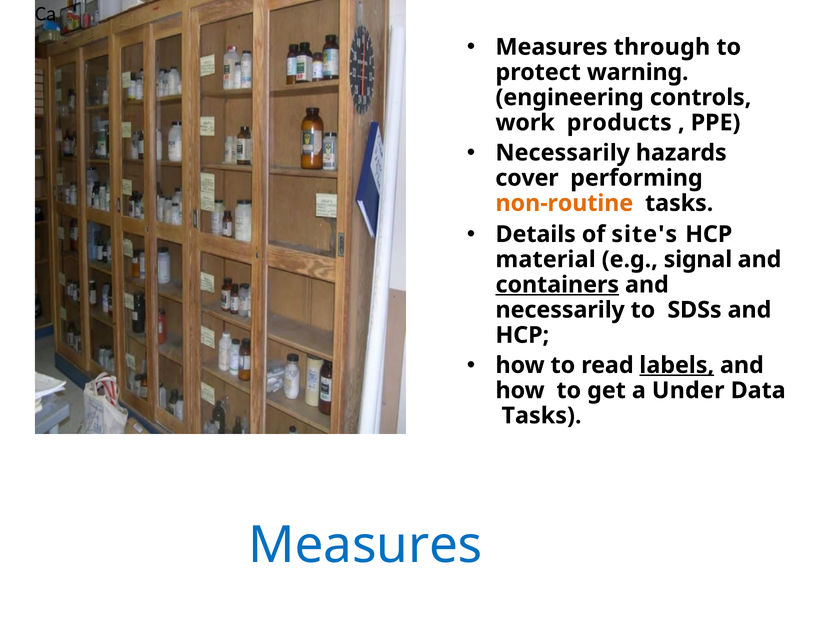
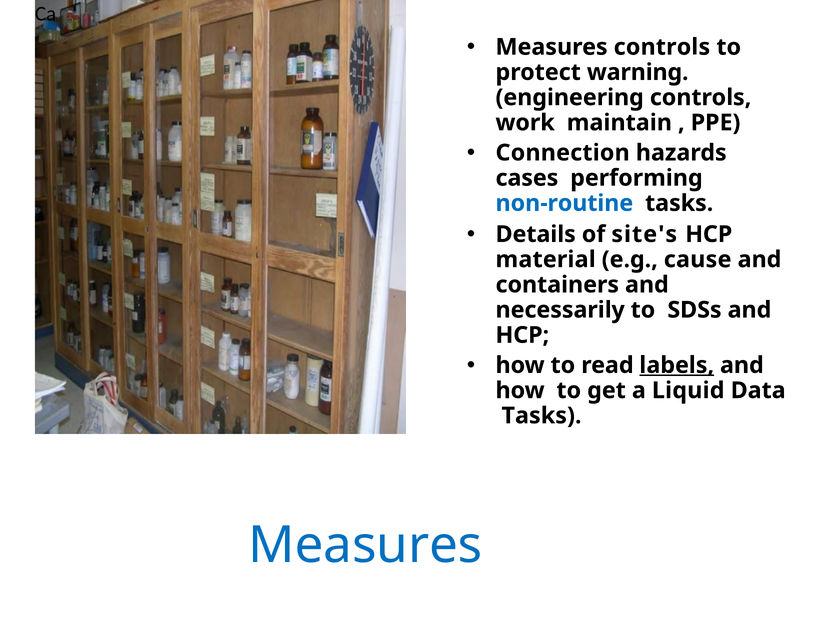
Measures through: through -> controls (662, 47)
products: products -> maintain (619, 123)
Necessarily: Necessarily -> Connection (563, 153)
cover: cover -> cases (527, 178)
non-routine colour: orange -> blue (564, 203)
signal: signal -> cause (698, 260)
containers underline: present -> none (557, 285)
Under: Under -> Liquid (688, 390)
